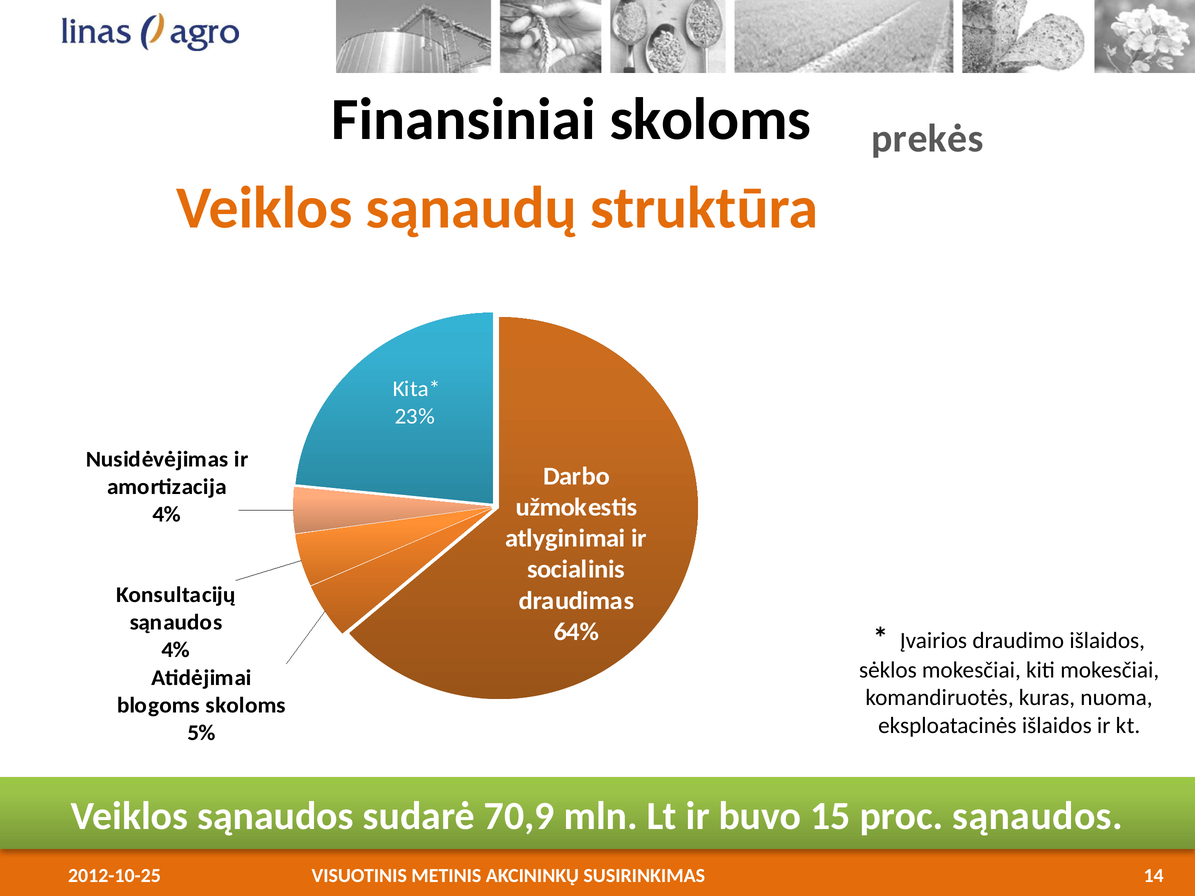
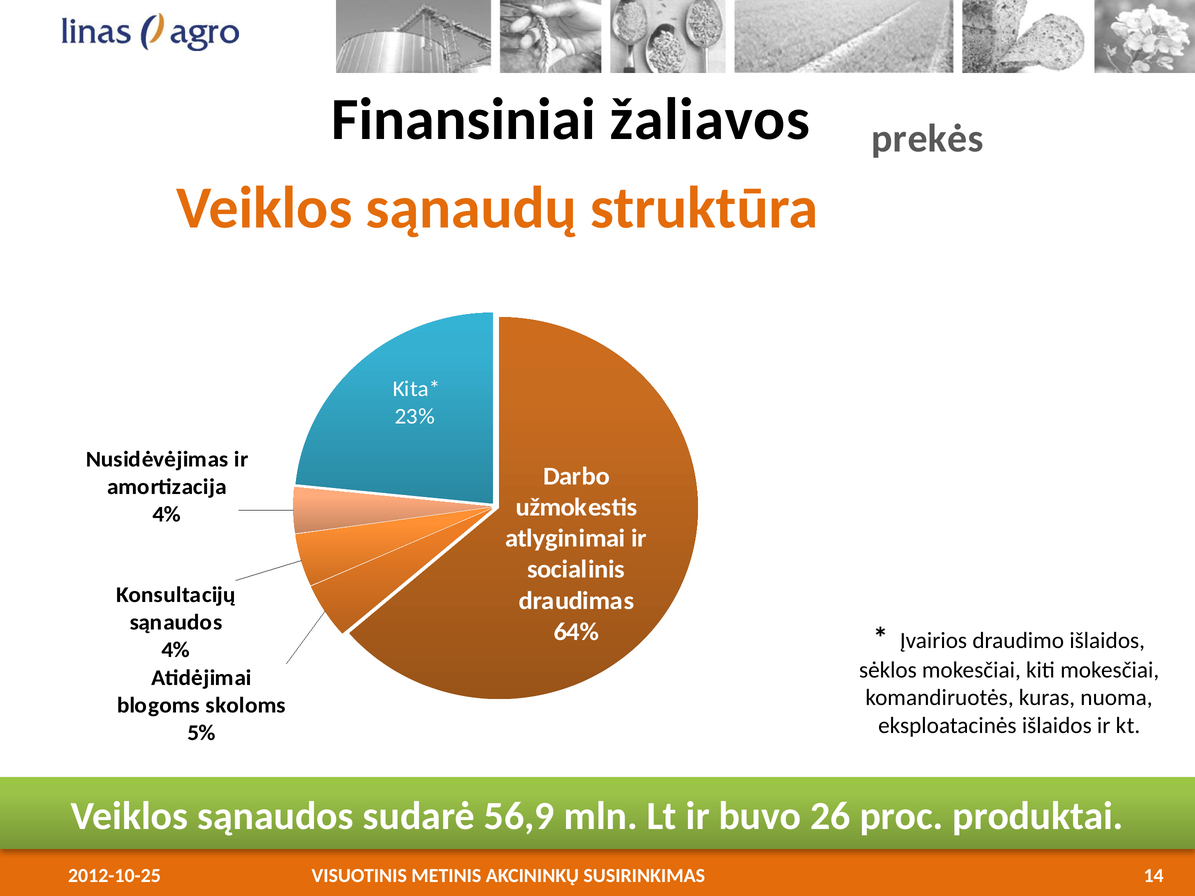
Finansiniai skoloms: skoloms -> žaliavos (710, 119)
70,9: 70,9 -> 56,9 (519, 816)
15: 15 -> 26 (830, 816)
proc sąnaudos: sąnaudos -> produktai (1038, 816)
